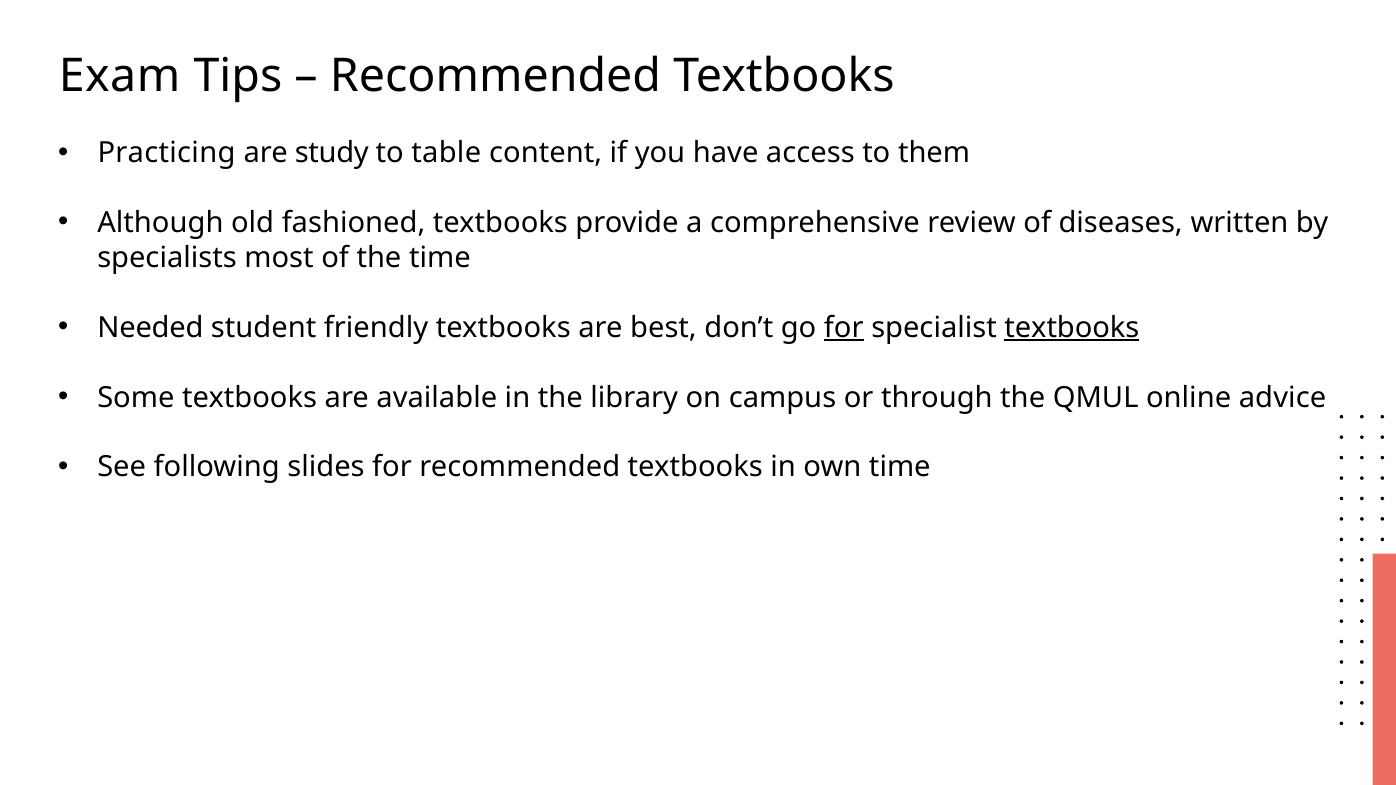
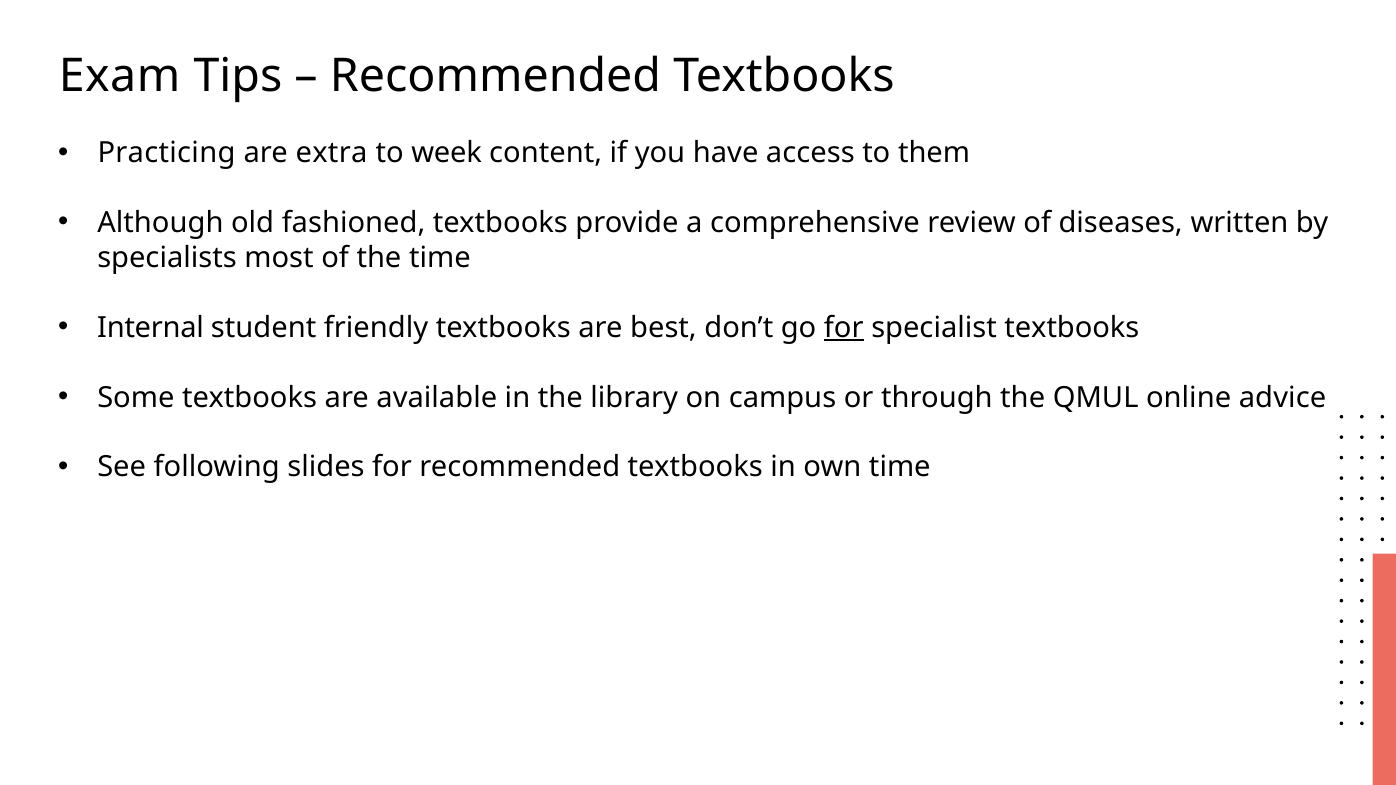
study: study -> extra (332, 153)
table: table -> week (447, 153)
Needed: Needed -> Internal (151, 328)
textbooks underline: present -> none (1072, 328)
